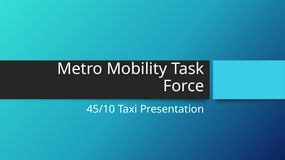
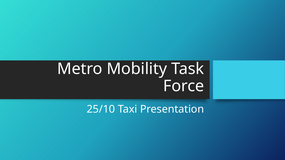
45/10: 45/10 -> 25/10 (101, 109)
